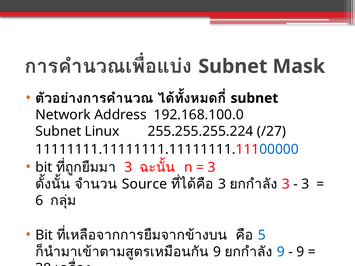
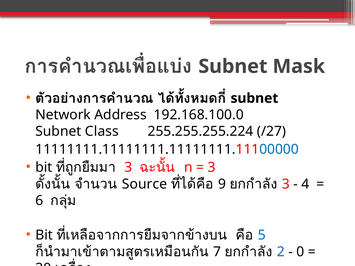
Linux: Linux -> Class (102, 131)
3: 3 -> 9 (222, 184)
3: 3 -> 4 (305, 184)
9: 9 -> 7 (217, 252)
9: 9 -> 2 (281, 252)
9: 9 -> 0 (300, 252)
